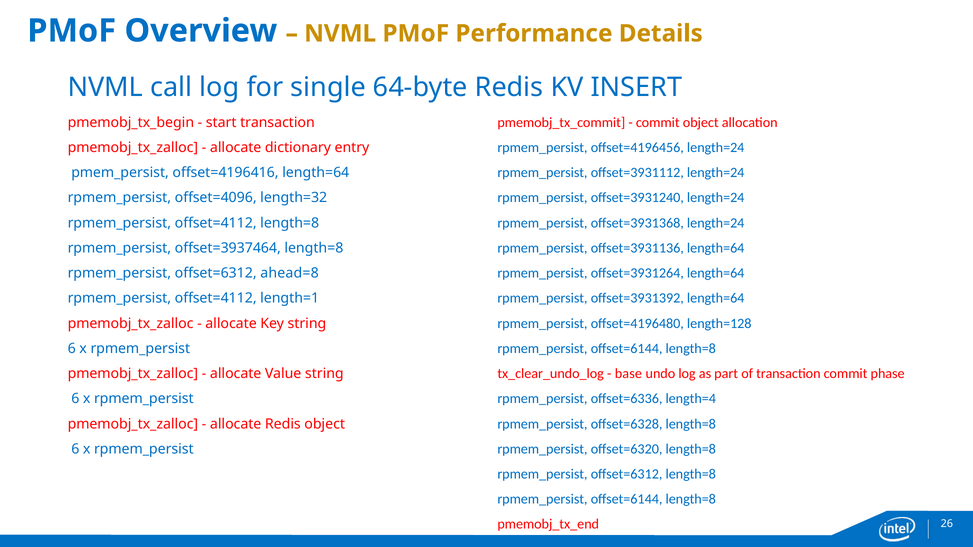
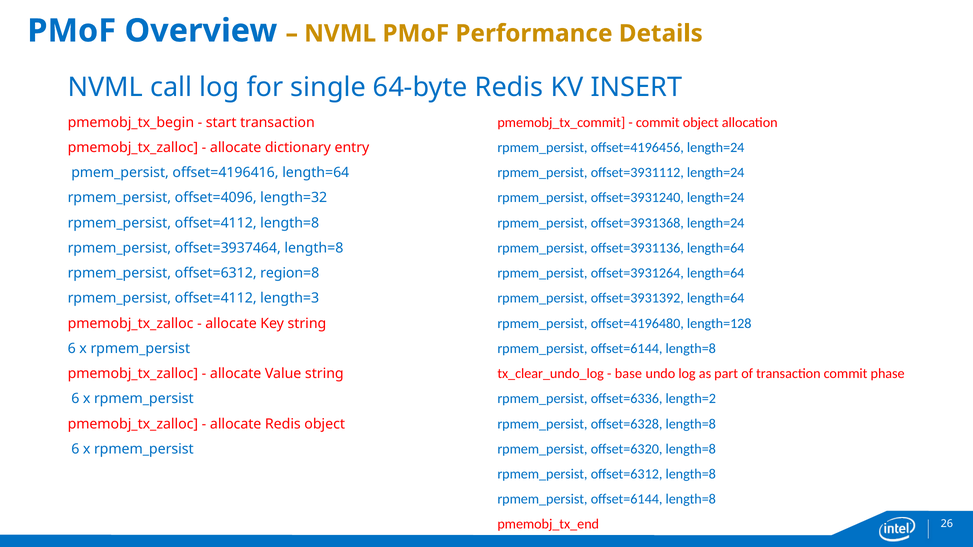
ahead=8: ahead=8 -> region=8 (290, 273)
length=1: length=1 -> length=3 (290, 298)
length=4: length=4 -> length=2 (691, 399)
